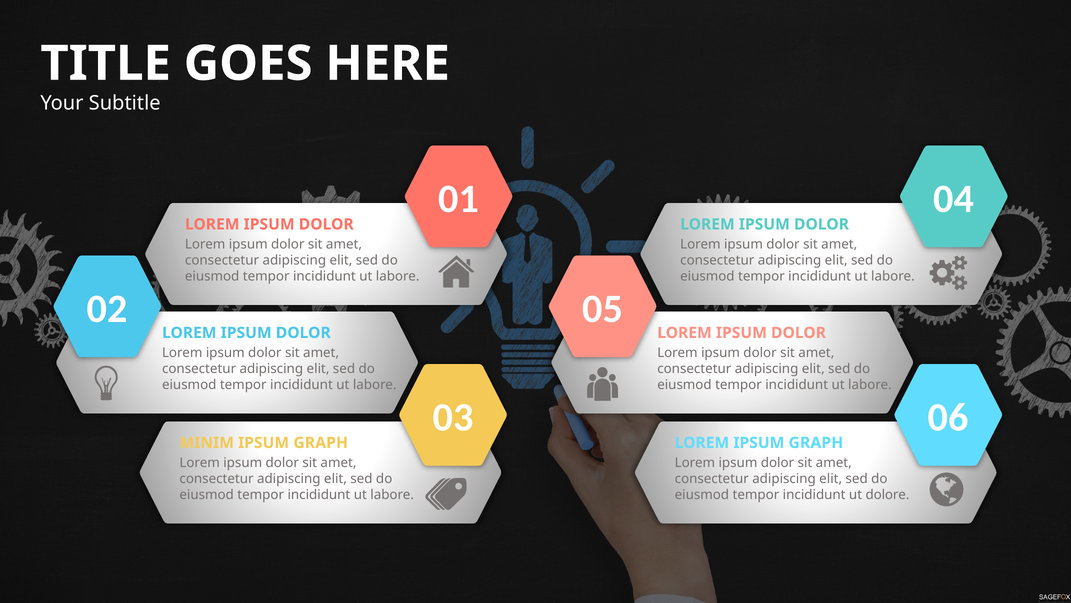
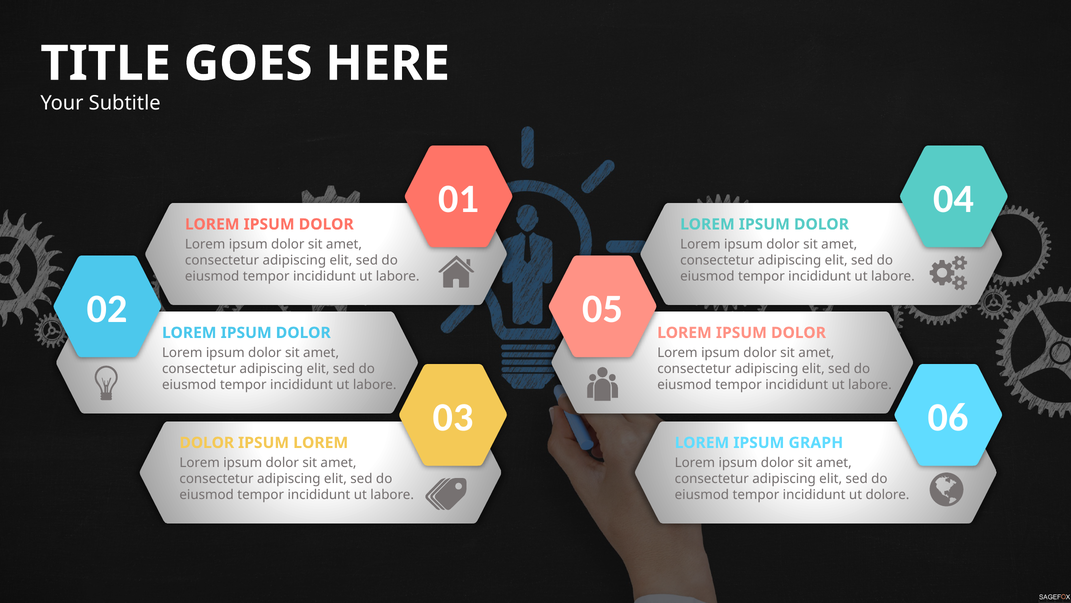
MINIM: MINIM -> DOLOR (207, 442)
GRAPH: GRAPH -> LOREM (321, 442)
